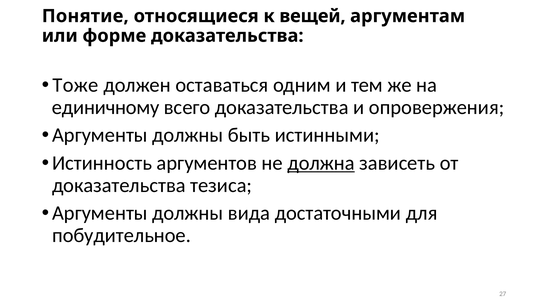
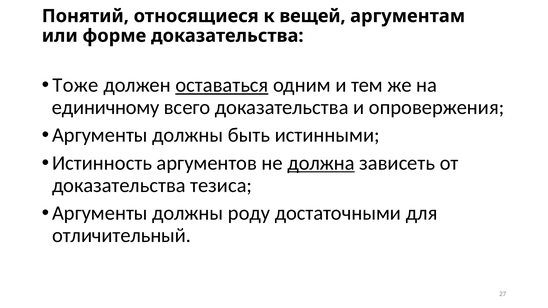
Понятие: Понятие -> Понятий (85, 16)
оставаться underline: none -> present (222, 85)
вида: вида -> роду (249, 213)
побудительное: побудительное -> отличительный (122, 235)
